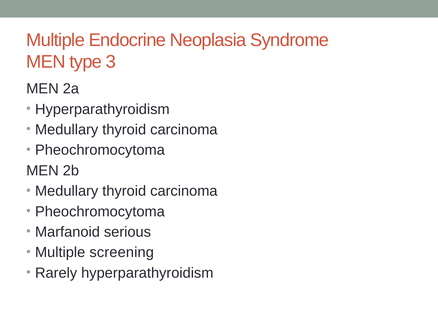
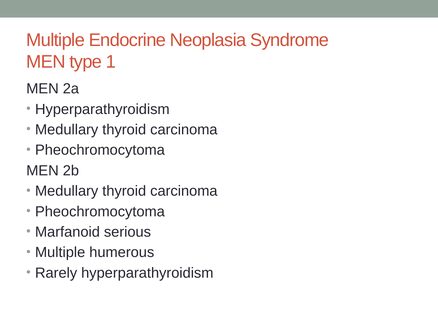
3: 3 -> 1 (111, 62)
screening: screening -> humerous (122, 252)
